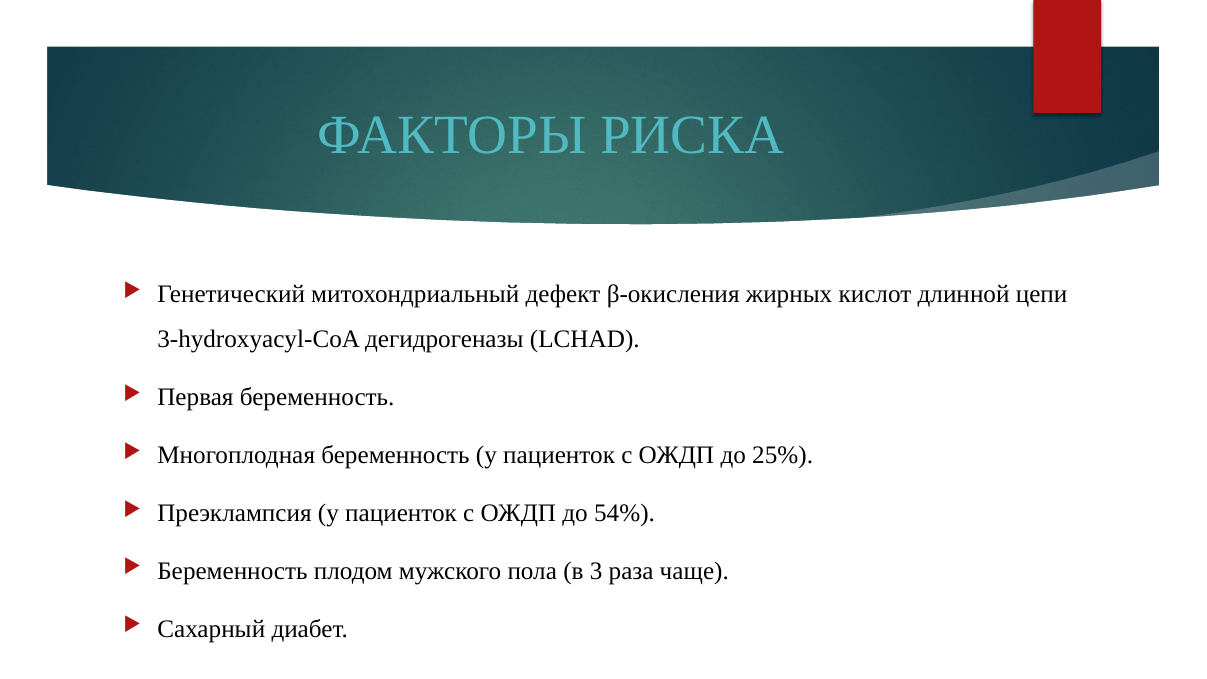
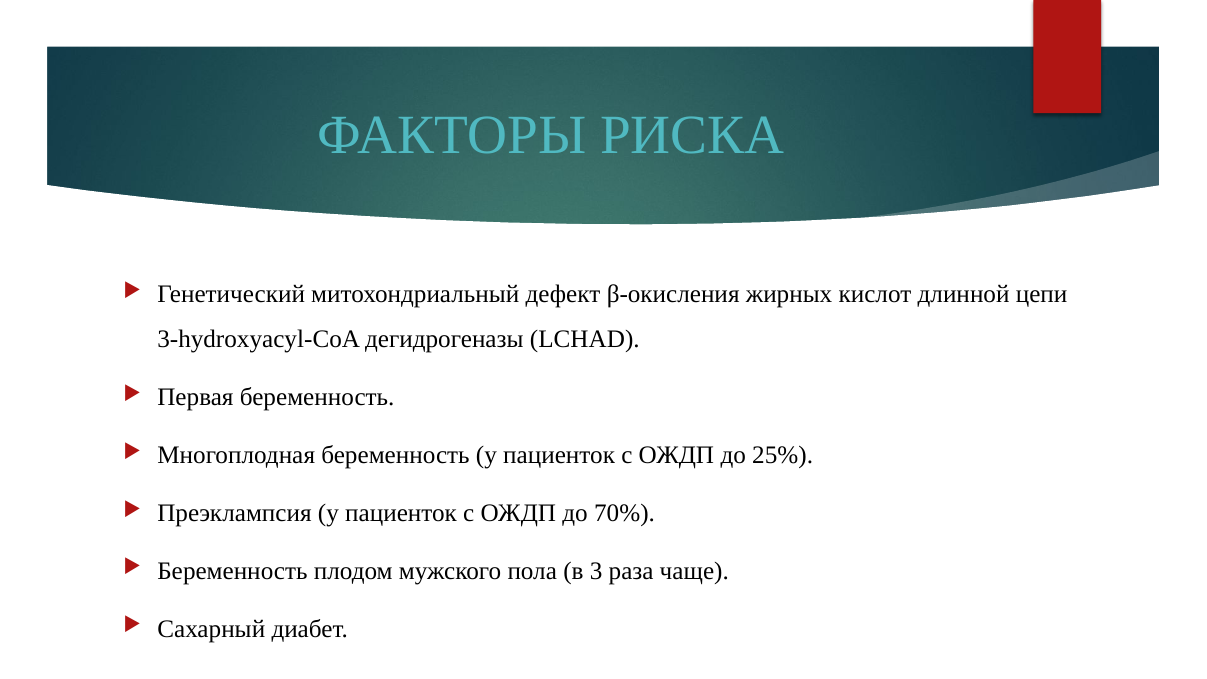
54%: 54% -> 70% (625, 513)
